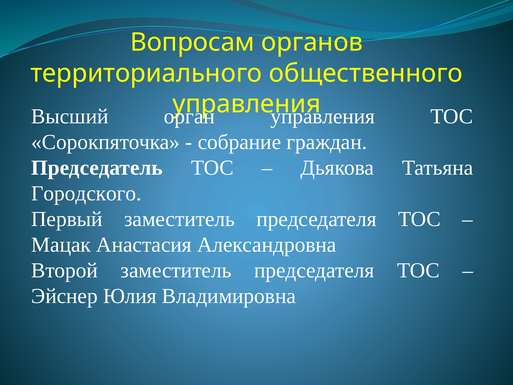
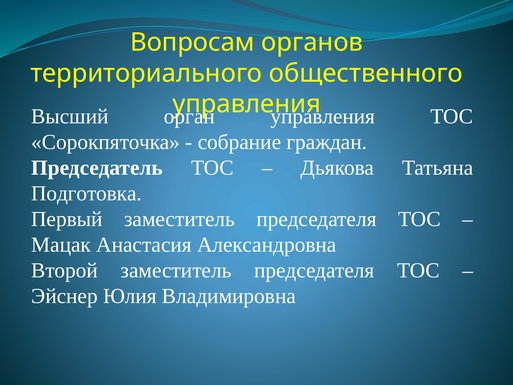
Городского: Городского -> Подготовка (86, 193)
